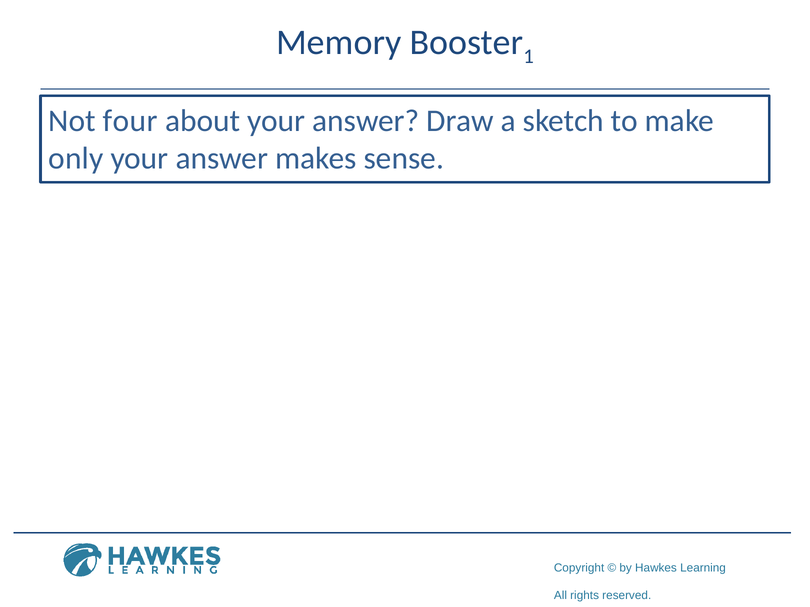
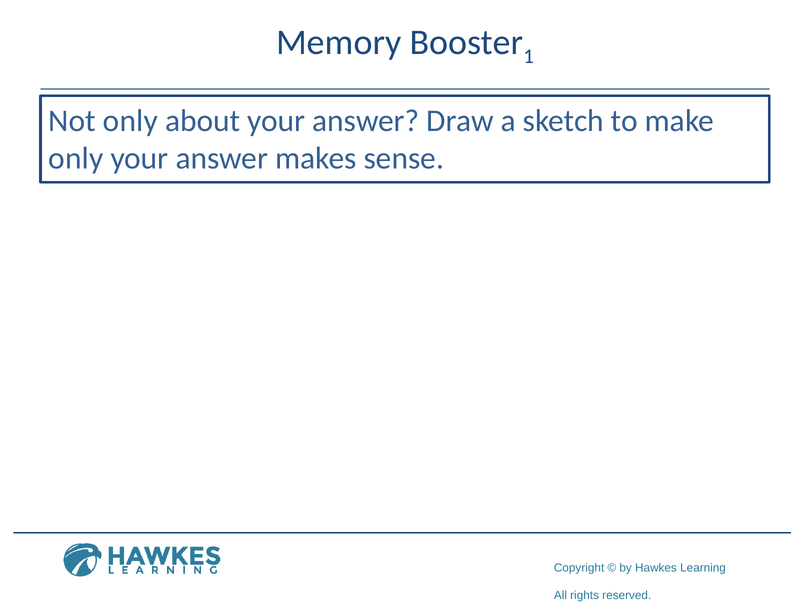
Not four: four -> only (130, 121)
